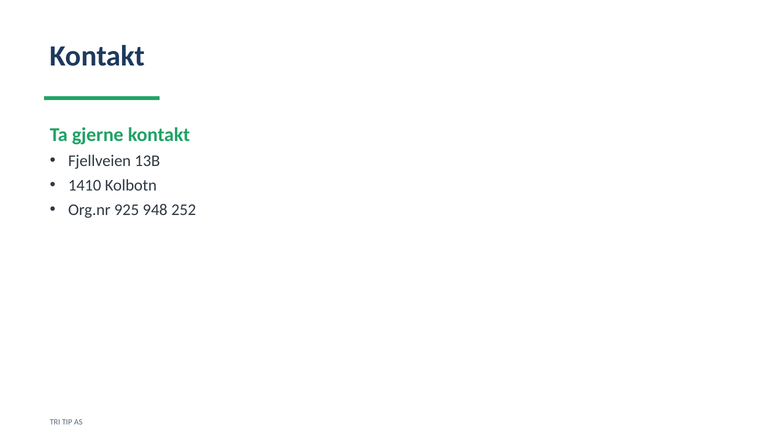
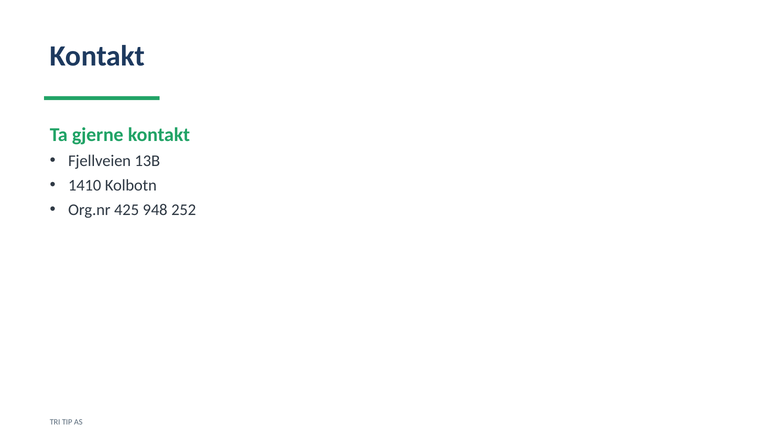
925: 925 -> 425 (127, 210)
